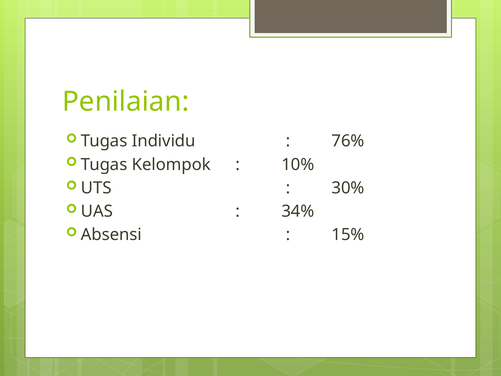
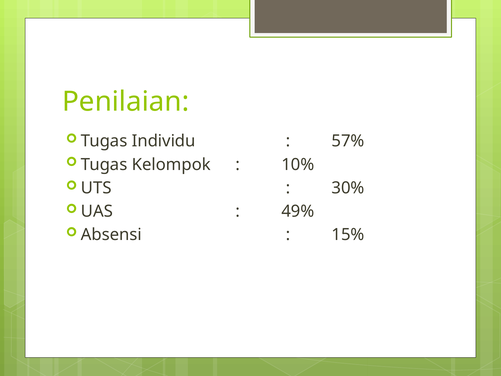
76%: 76% -> 57% (348, 141)
34%: 34% -> 49% (298, 211)
